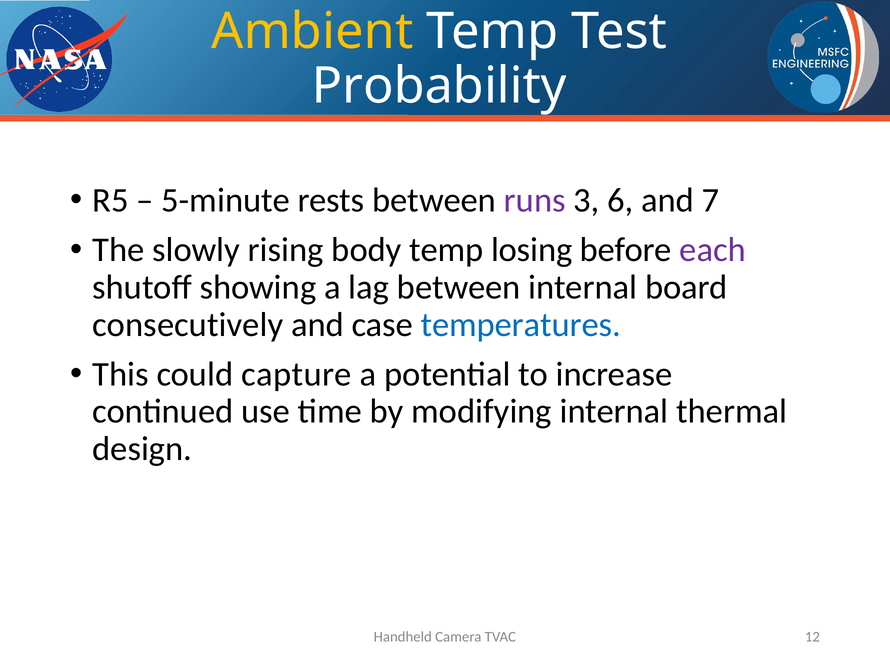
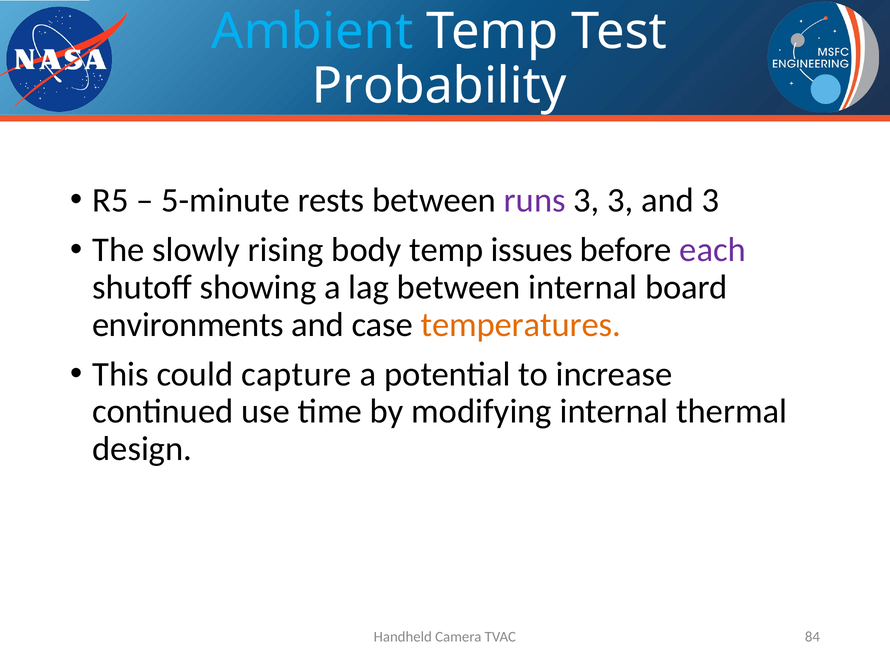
Ambient colour: yellow -> light blue (312, 31)
3 6: 6 -> 3 (620, 201)
and 7: 7 -> 3 (711, 201)
losing: losing -> issues (532, 250)
consecutively: consecutively -> environments (188, 325)
temperatures colour: blue -> orange (521, 325)
12: 12 -> 84 (812, 637)
